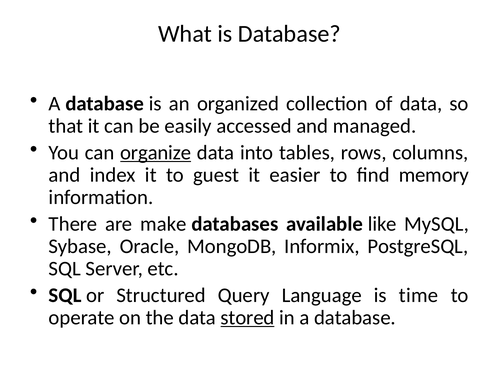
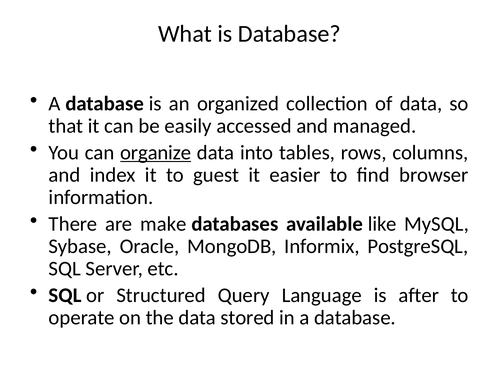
memory: memory -> browser (434, 175)
time: time -> after (419, 295)
stored underline: present -> none (248, 318)
